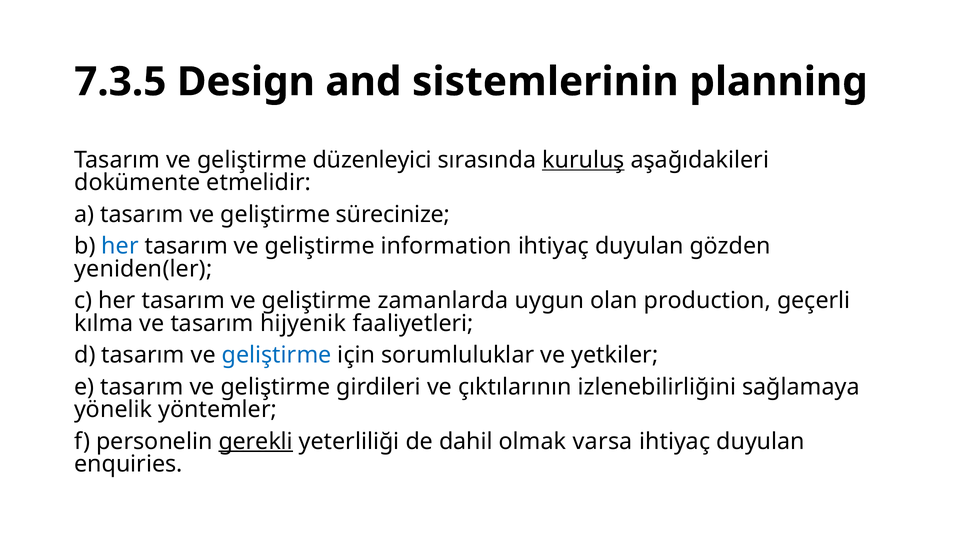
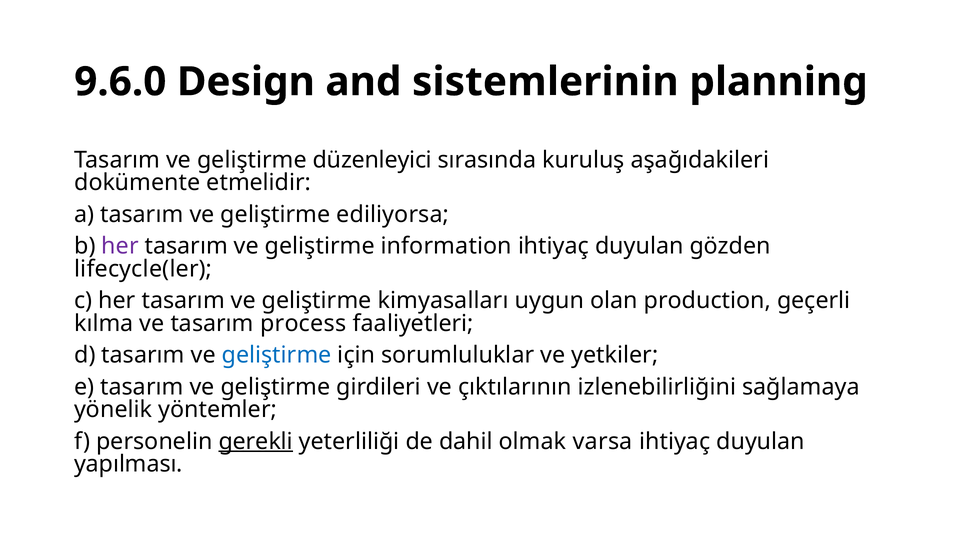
7.3.5: 7.3.5 -> 9.6.0 (120, 82)
kuruluş underline: present -> none (583, 160)
sürecinize: sürecinize -> ediliyorsa (393, 214)
her colour: blue -> purple (120, 246)
yeniden(ler: yeniden(ler -> lifecycle(ler (143, 269)
zamanlarda: zamanlarda -> kimyasalları (443, 300)
hijyenik: hijyenik -> process (303, 323)
enquiries: enquiries -> yapılması (128, 463)
